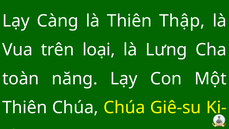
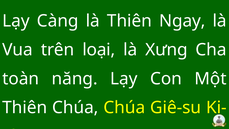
Thập: Thập -> Ngay (182, 21)
Lưng: Lưng -> Xưng (166, 50)
